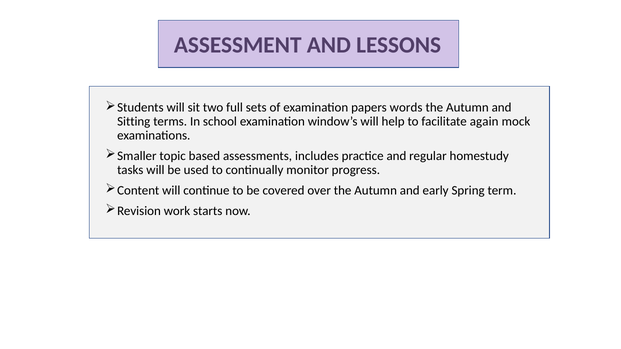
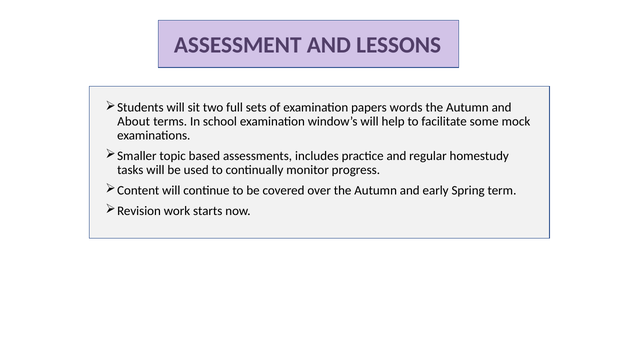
Sitting: Sitting -> About (134, 122)
again: again -> some (484, 122)
